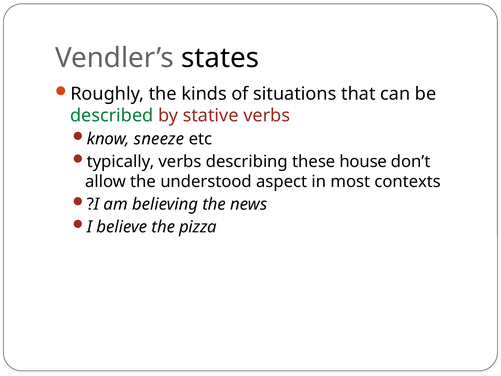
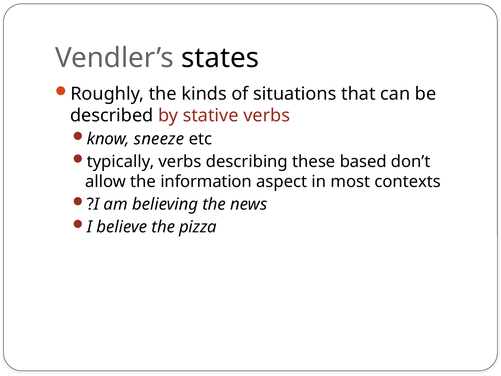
described colour: green -> black (112, 116)
house: house -> based (363, 162)
understood: understood -> information (206, 182)
